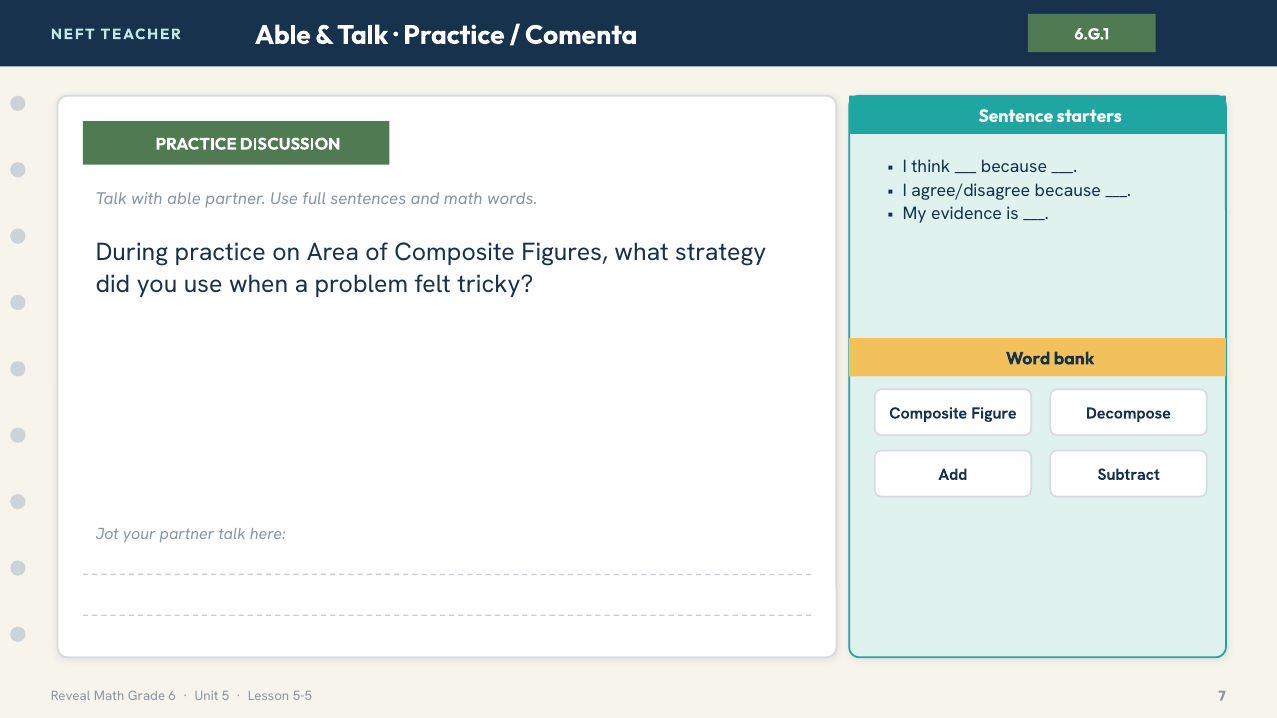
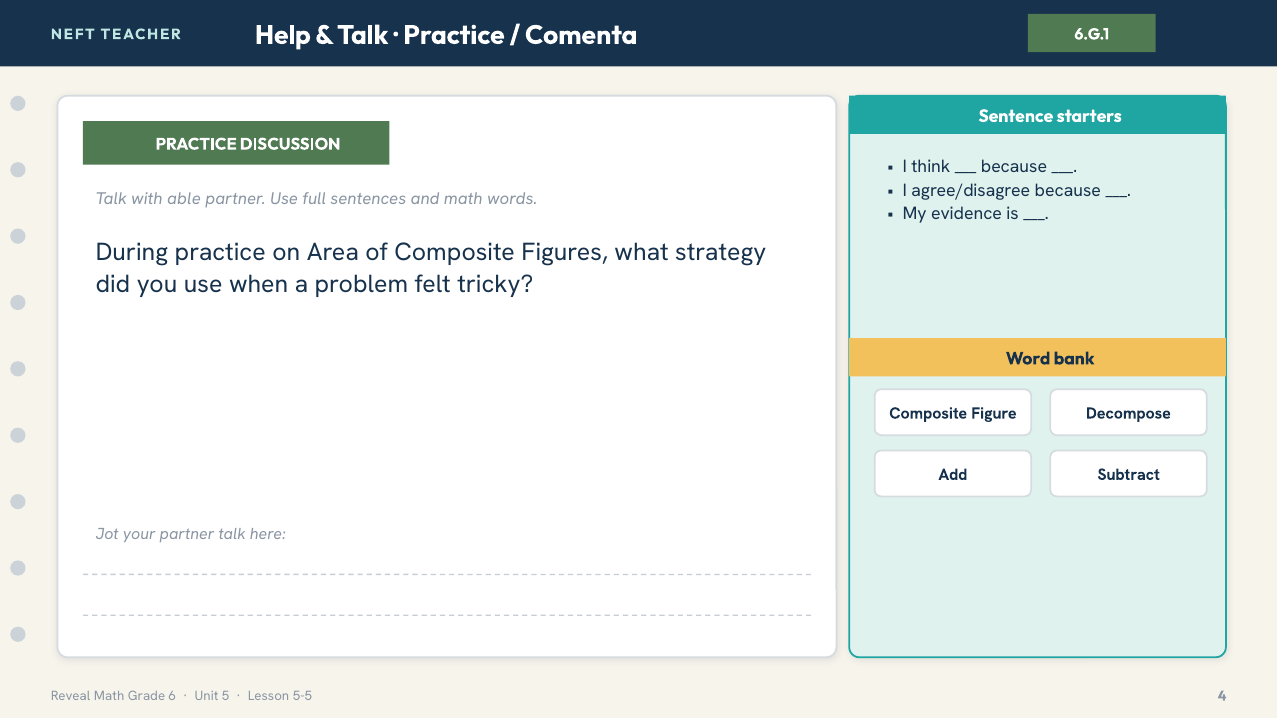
TEACHER Able: Able -> Help (283, 35)
7: 7 -> 4 (1222, 696)
